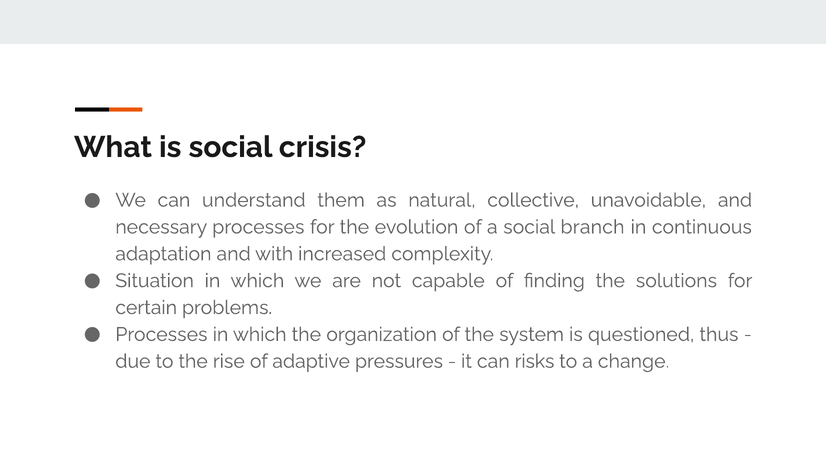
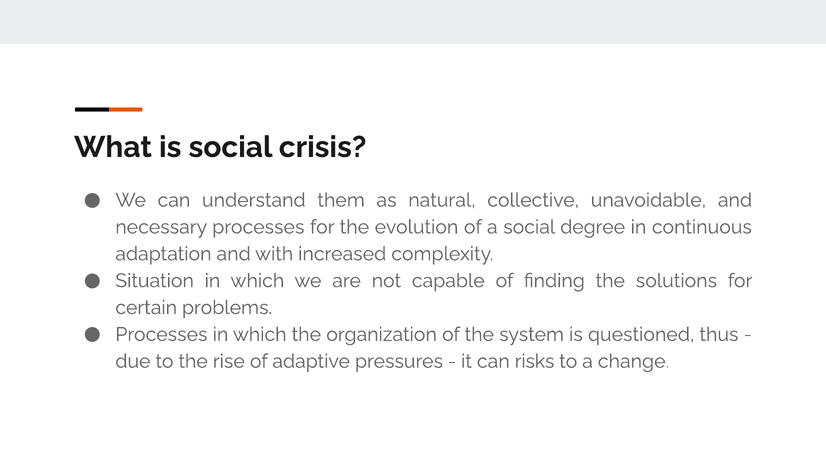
branch: branch -> degree (593, 227)
